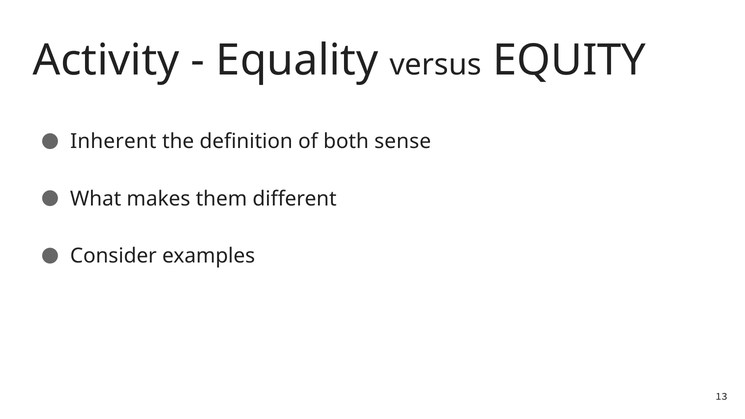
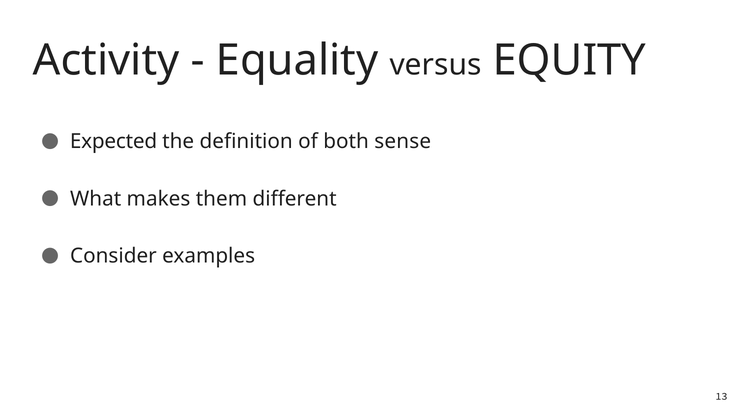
Inherent: Inherent -> Expected (114, 142)
